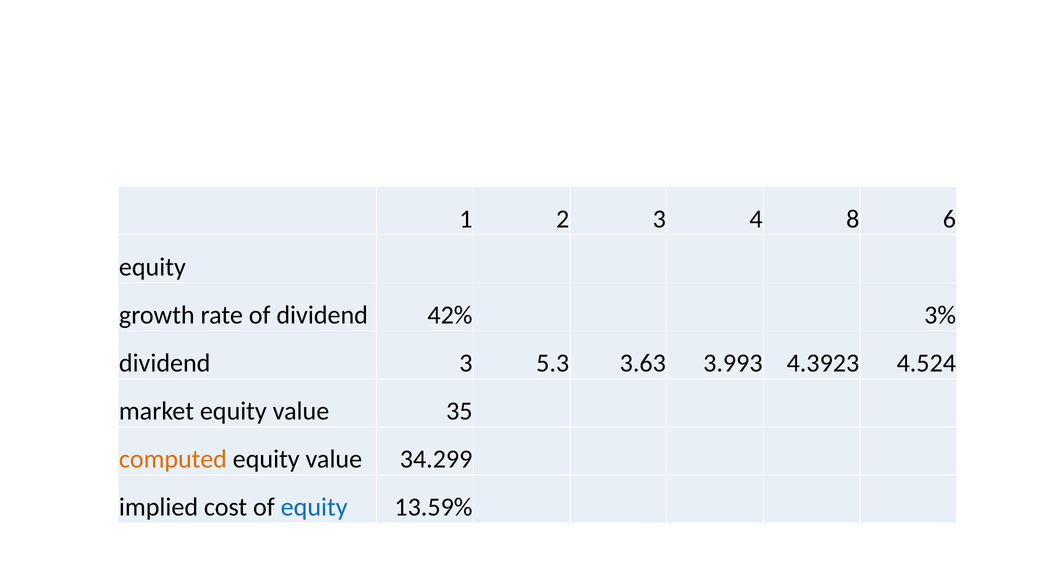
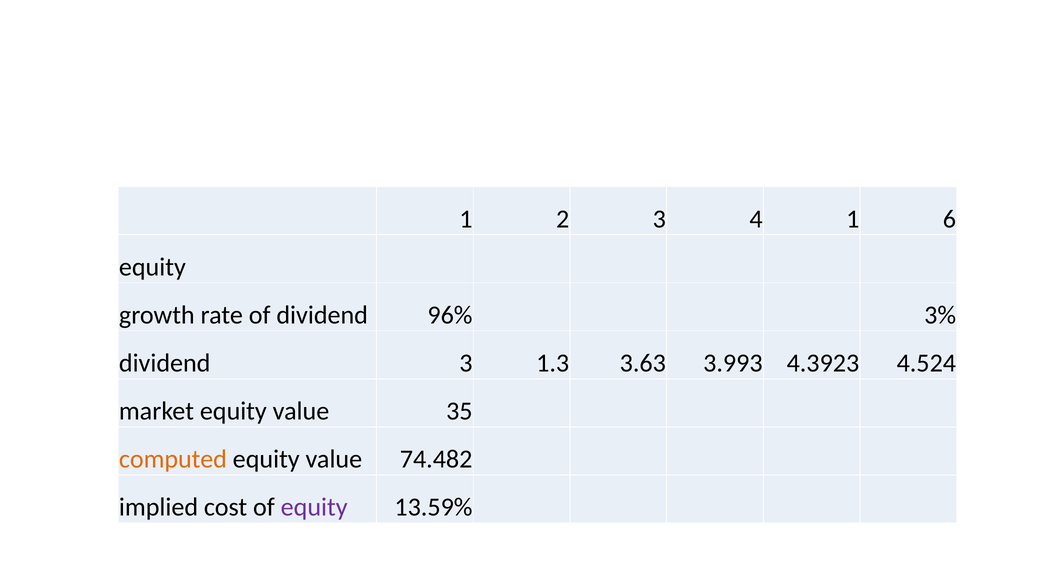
4 8: 8 -> 1 (853, 219)
42%: 42% -> 96% (450, 315)
5.3: 5.3 -> 1.3 (553, 363)
34.299: 34.299 -> 74.482 (436, 459)
equity colour: blue -> purple (314, 507)
